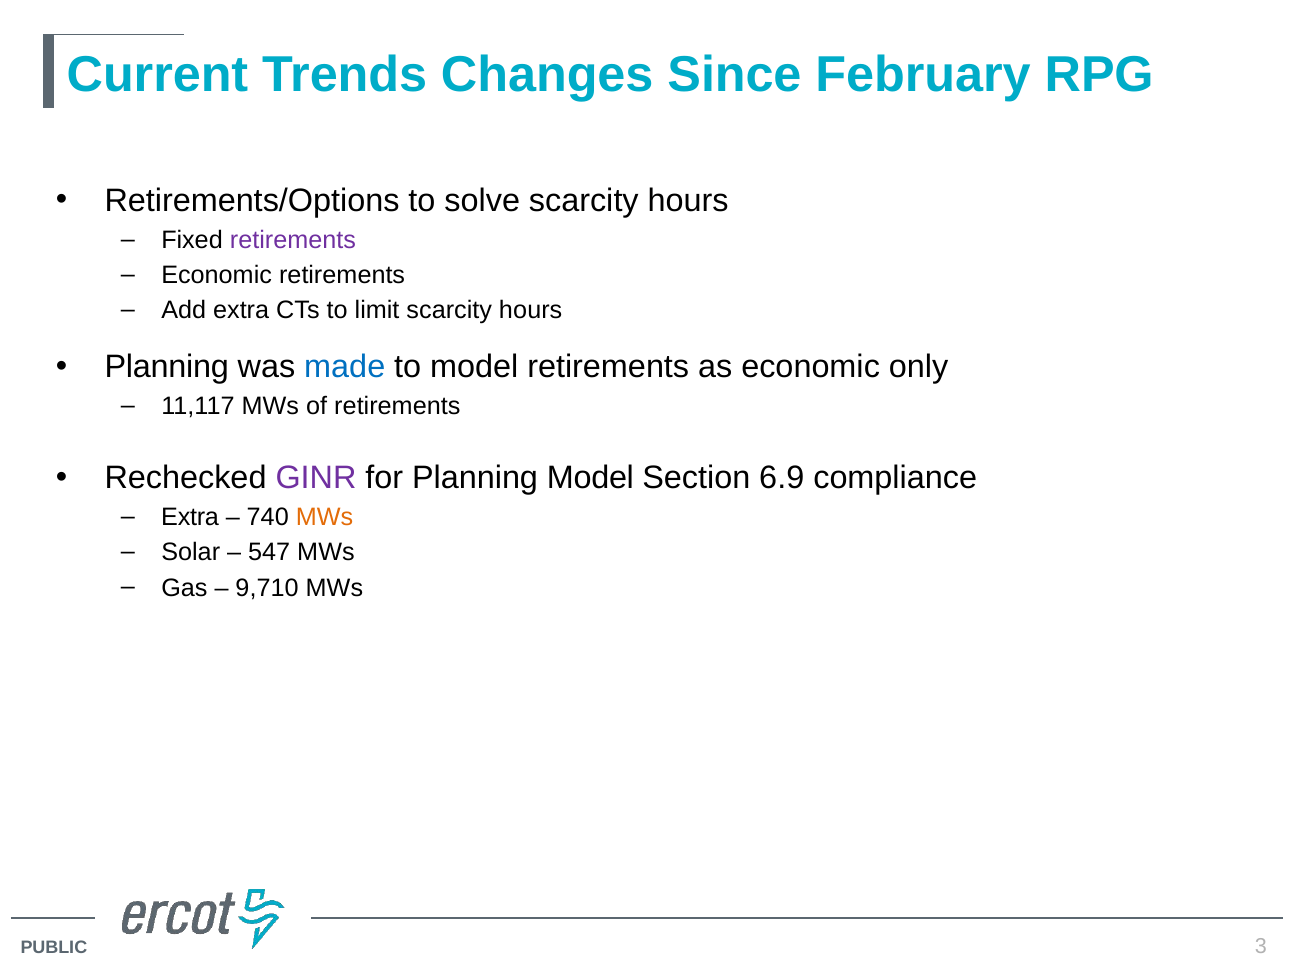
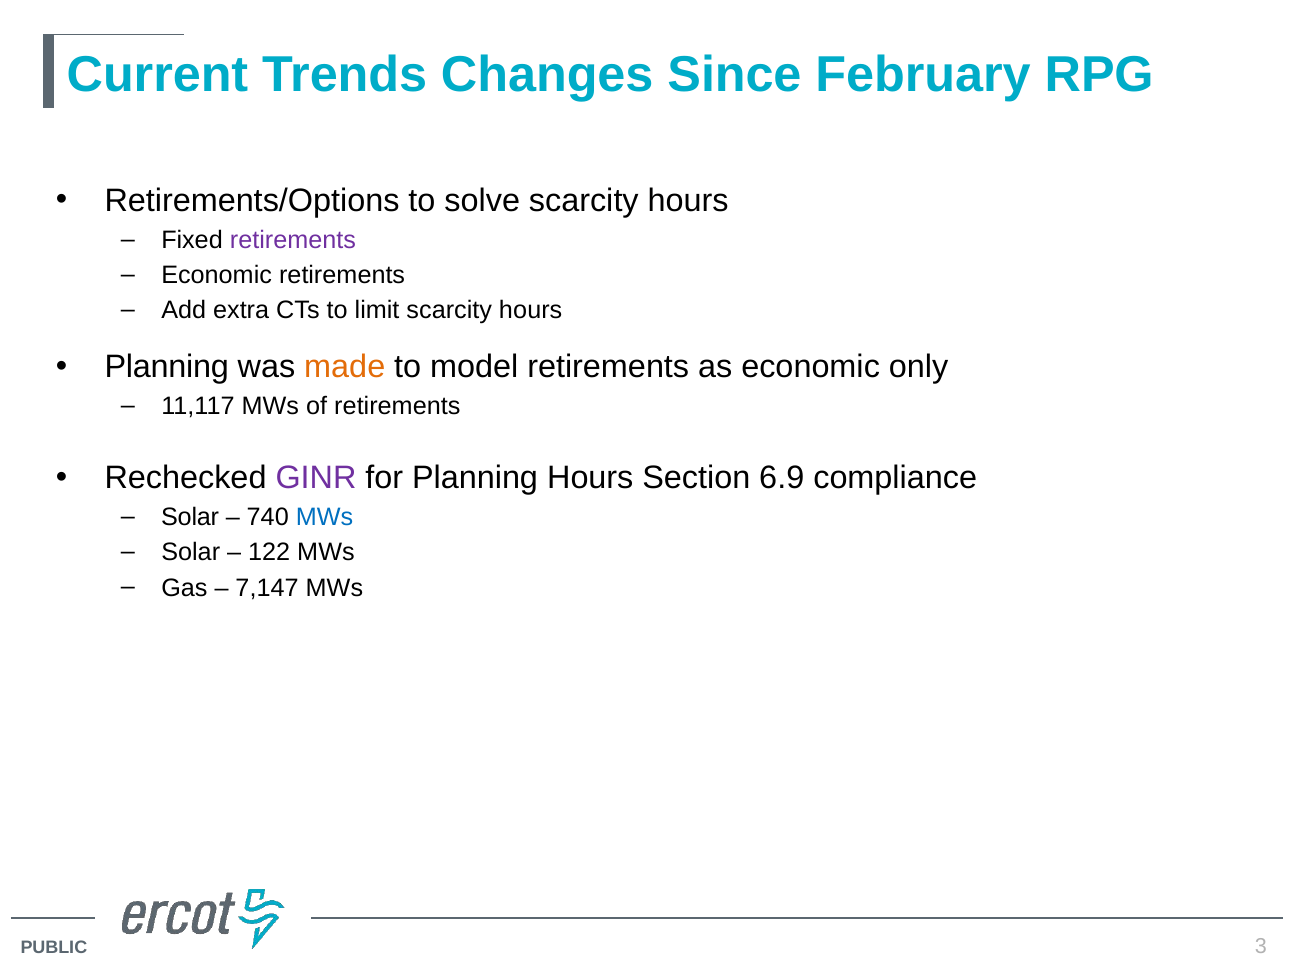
made colour: blue -> orange (345, 367)
Planning Model: Model -> Hours (590, 478)
Extra: Extra -> Solar (190, 517)
MWs colour: orange -> blue (325, 517)
547: 547 -> 122 (269, 553)
9,710: 9,710 -> 7,147 (267, 588)
